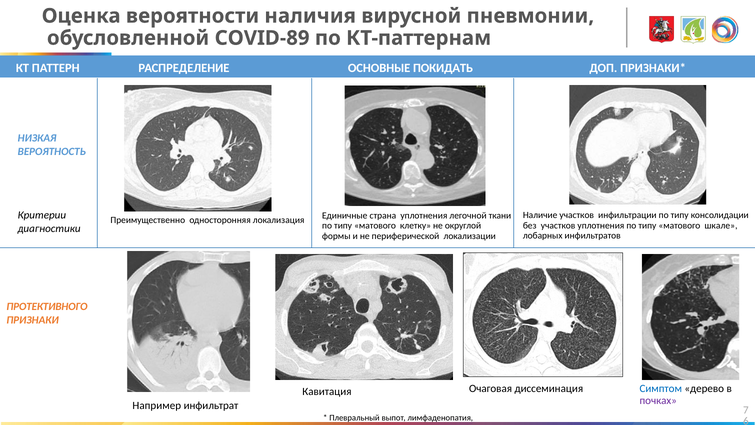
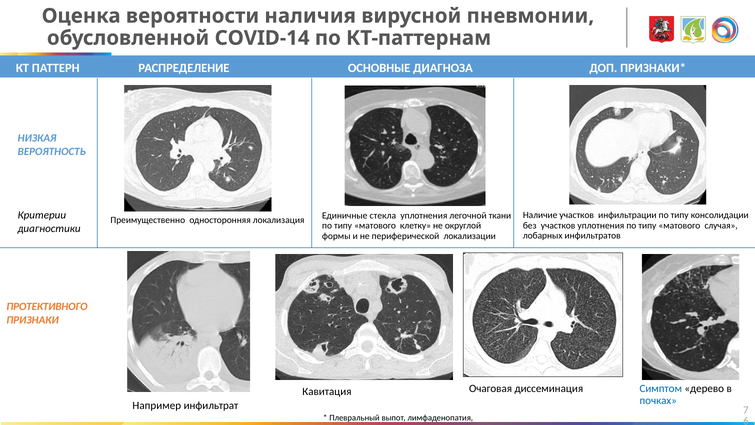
COVID-89: COVID-89 -> COVID-14 (262, 38)
ПОКИДАТЬ: ПОКИДАТЬ -> ДИАГНОЗА (443, 68)
страна: страна -> стекла (383, 215)
шкале: шкале -> случая (721, 225)
почках colour: purple -> blue (658, 400)
